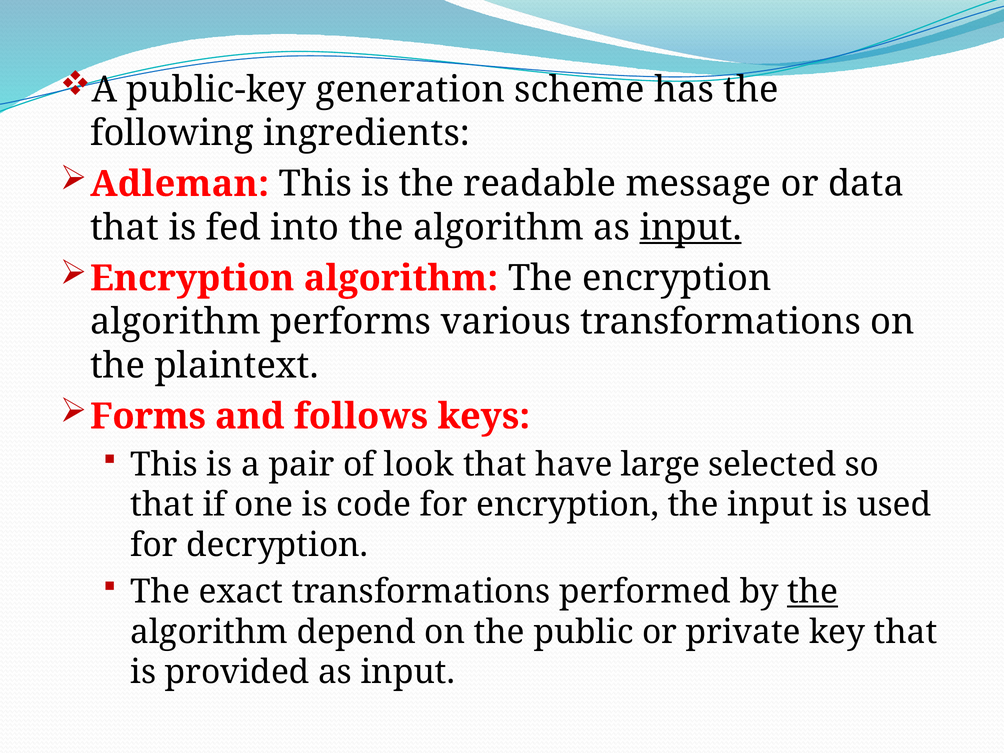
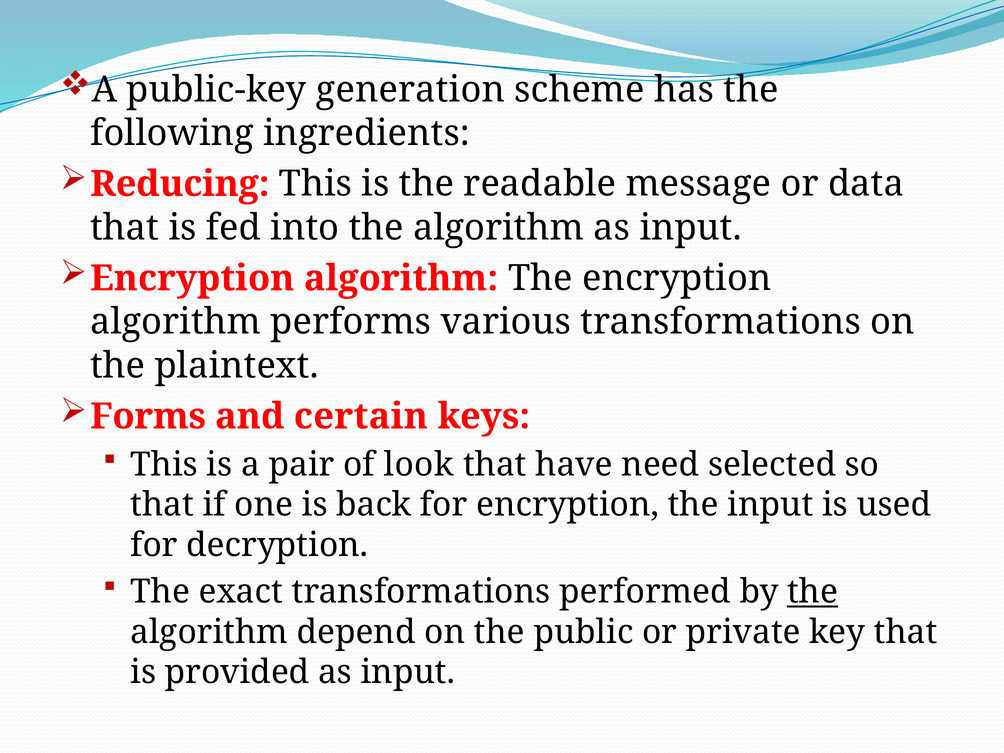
Adleman: Adleman -> Reducing (180, 184)
input underline: present -> none (691, 228)
follows: follows -> certain (361, 416)
large: large -> need (660, 465)
code: code -> back (374, 505)
